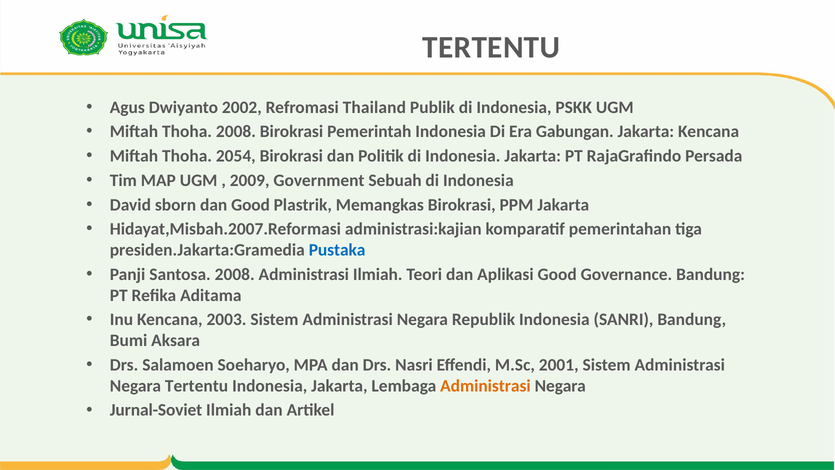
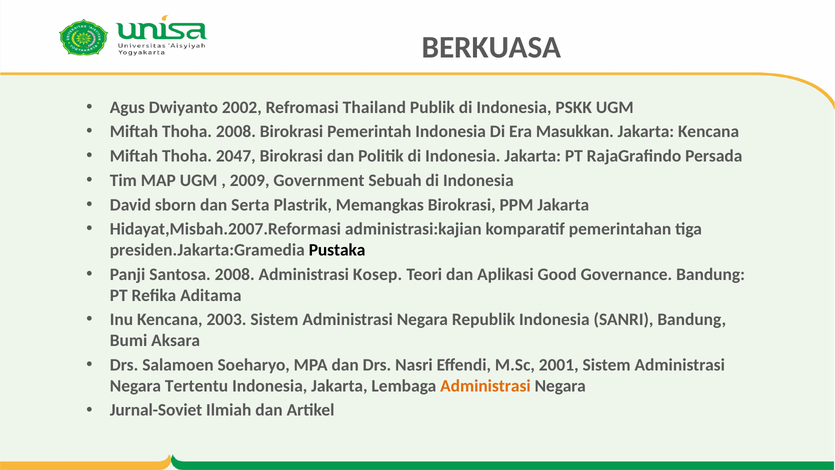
TERTENTU: TERTENTU -> BERKUASA (492, 47)
Gabungan: Gabungan -> Masukkan (575, 132)
2054: 2054 -> 2047 (236, 156)
dan Good: Good -> Serta (250, 205)
Pustaka colour: blue -> black (337, 250)
Administrasi Ilmiah: Ilmiah -> Kosep (378, 274)
